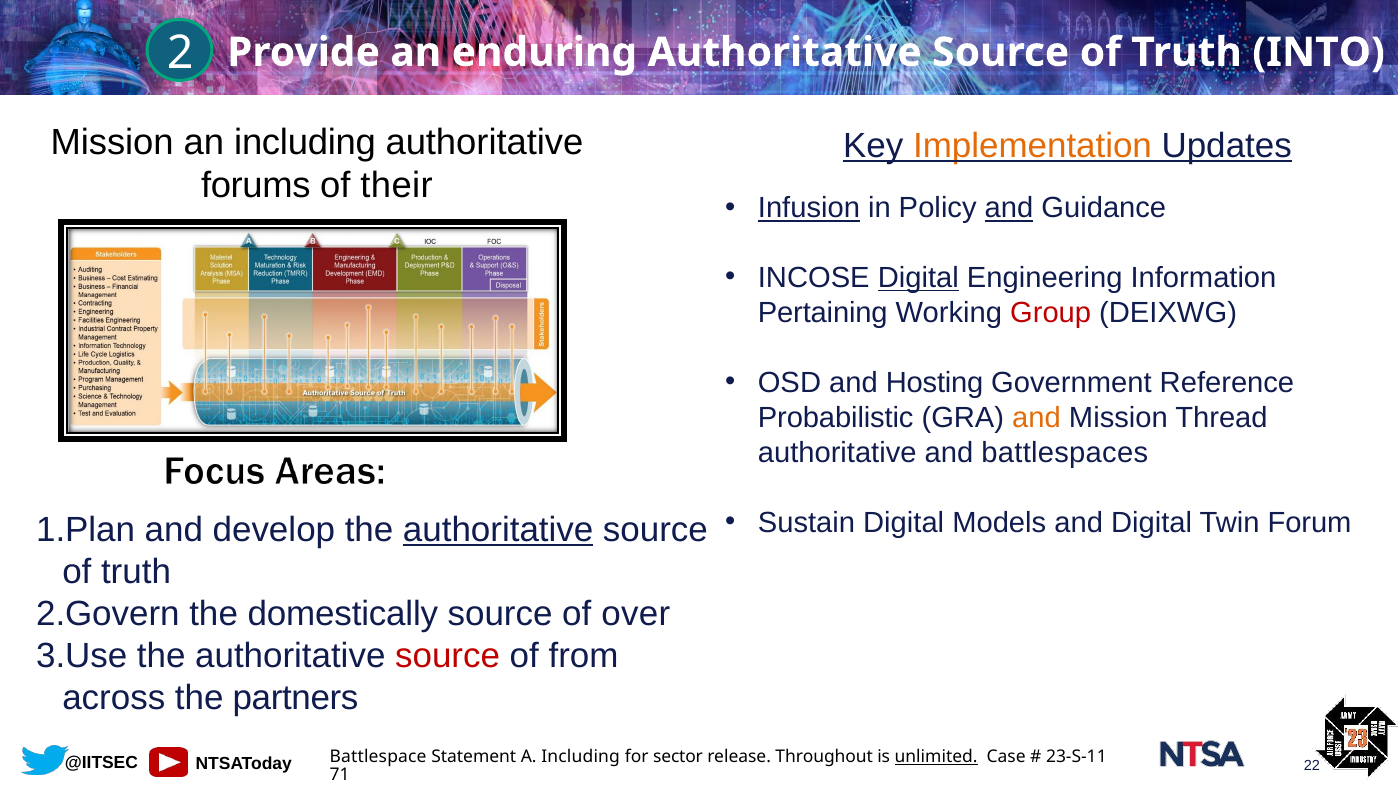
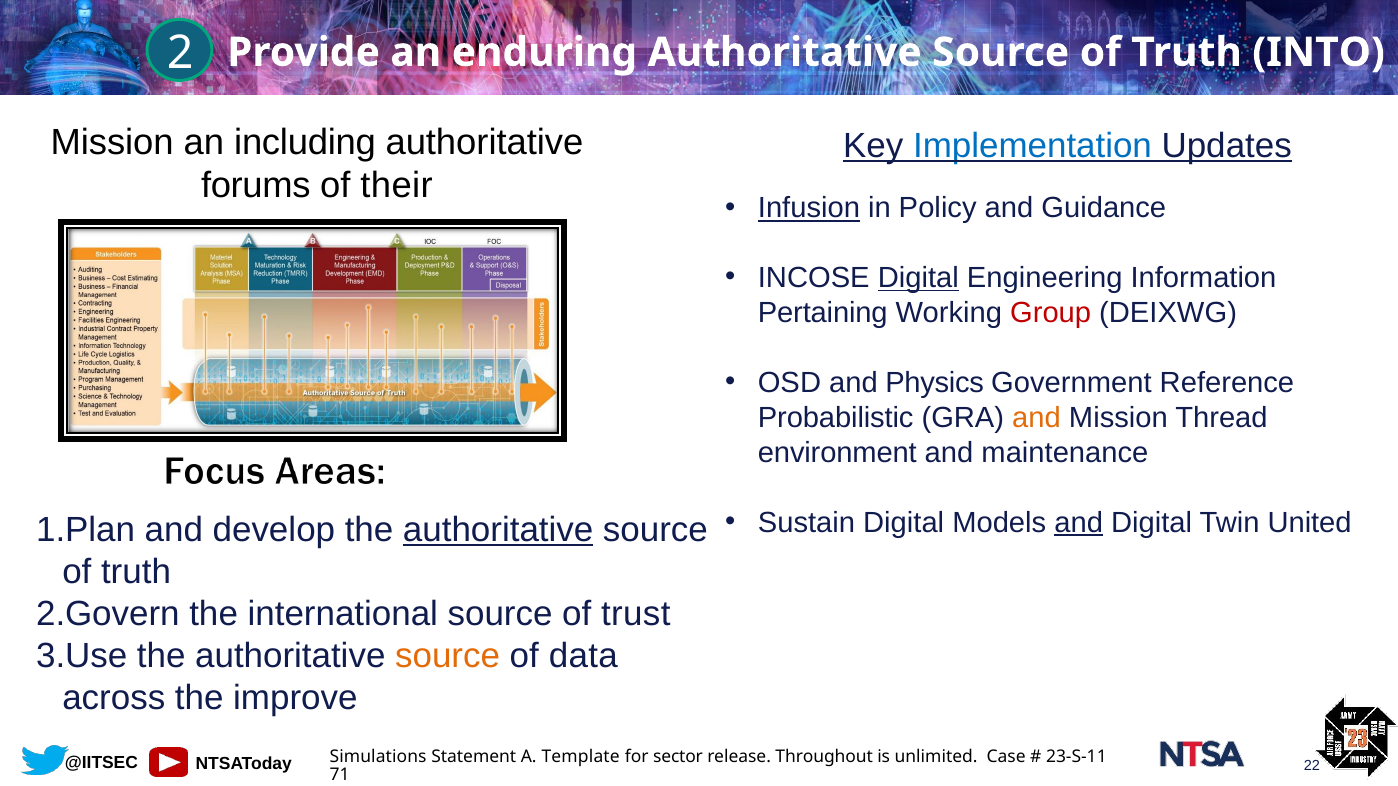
Implementation colour: orange -> blue (1033, 146)
and underline: present -> none (1009, 208)
Hosting: Hosting -> Physics (935, 383)
authoritative: authoritative -> environment (837, 453)
battlespaces: battlespaces -> maintenance (1065, 453)
and underline: none -> present (1079, 523)
Forum: Forum -> United (1310, 523)
domestically: domestically -> international (343, 614)
over: over -> trust (636, 614)
source colour: red -> orange (448, 656)
from: from -> data (583, 656)
partners: partners -> improve (295, 698)
Battlespace: Battlespace -> Simulations (378, 757)
A Including: Including -> Template (581, 757)
unlimited underline: present -> none (936, 757)
